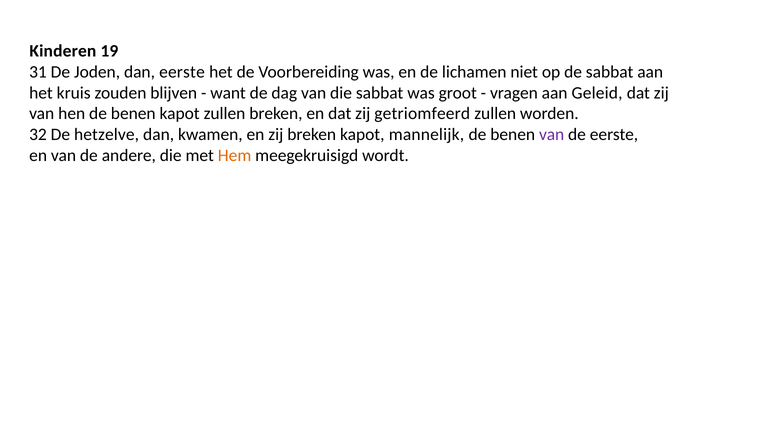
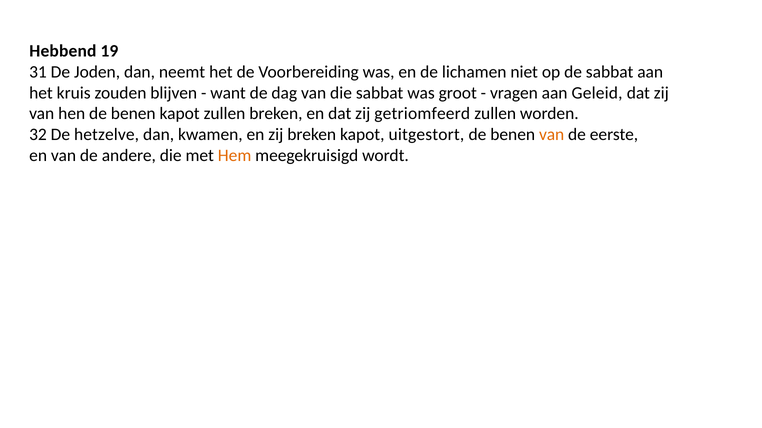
Kinderen: Kinderen -> Hebbend (63, 51)
dan eerste: eerste -> neemt (182, 72)
mannelijk: mannelijk -> uitgestort (426, 135)
van colour: purple -> orange (552, 135)
